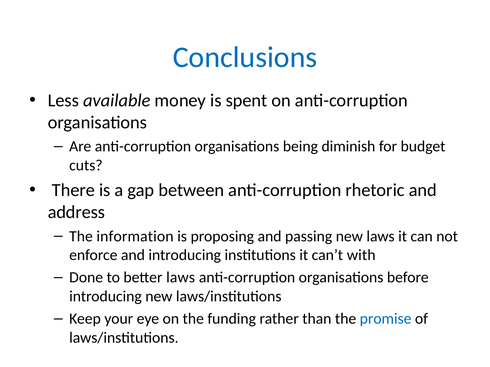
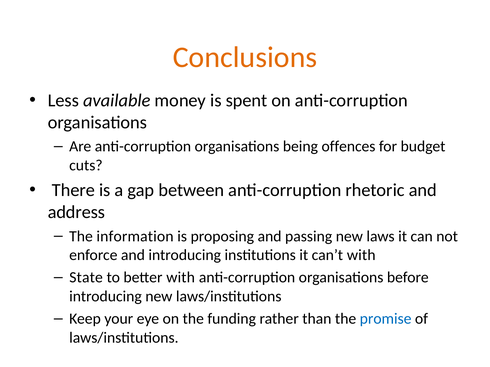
Conclusions colour: blue -> orange (245, 57)
diminish: diminish -> offences (348, 147)
Done: Done -> State (86, 278)
better laws: laws -> with (181, 278)
